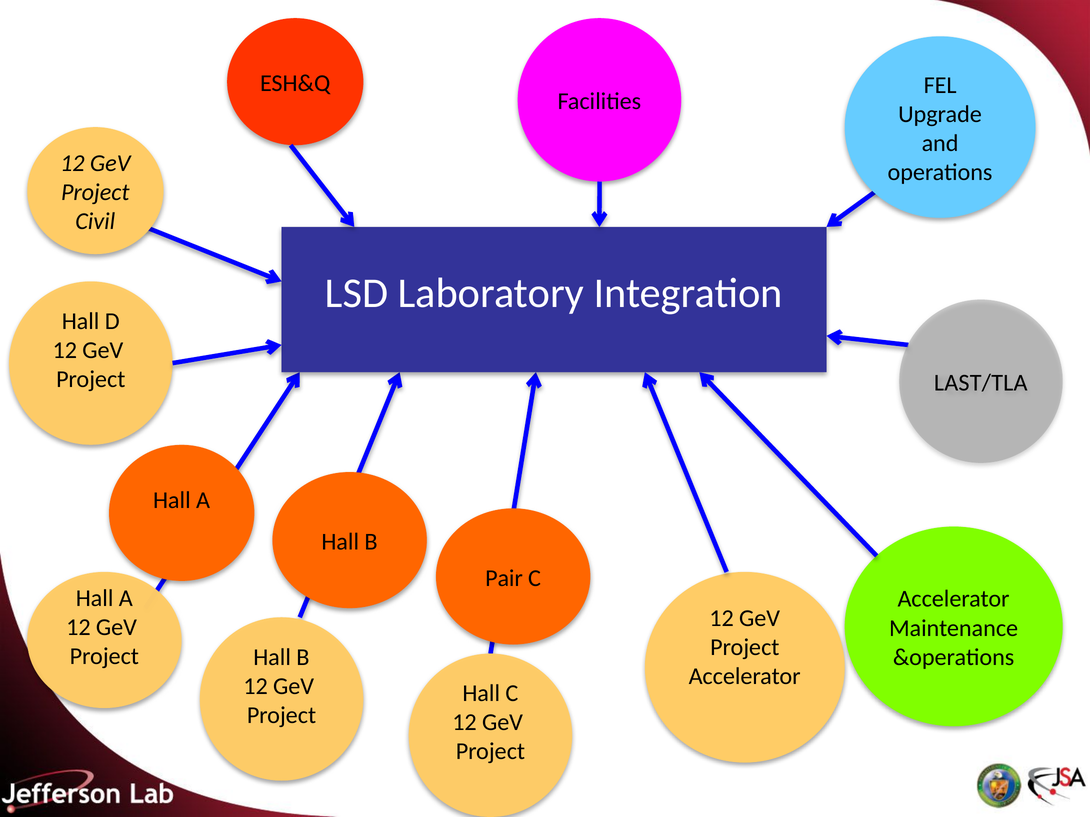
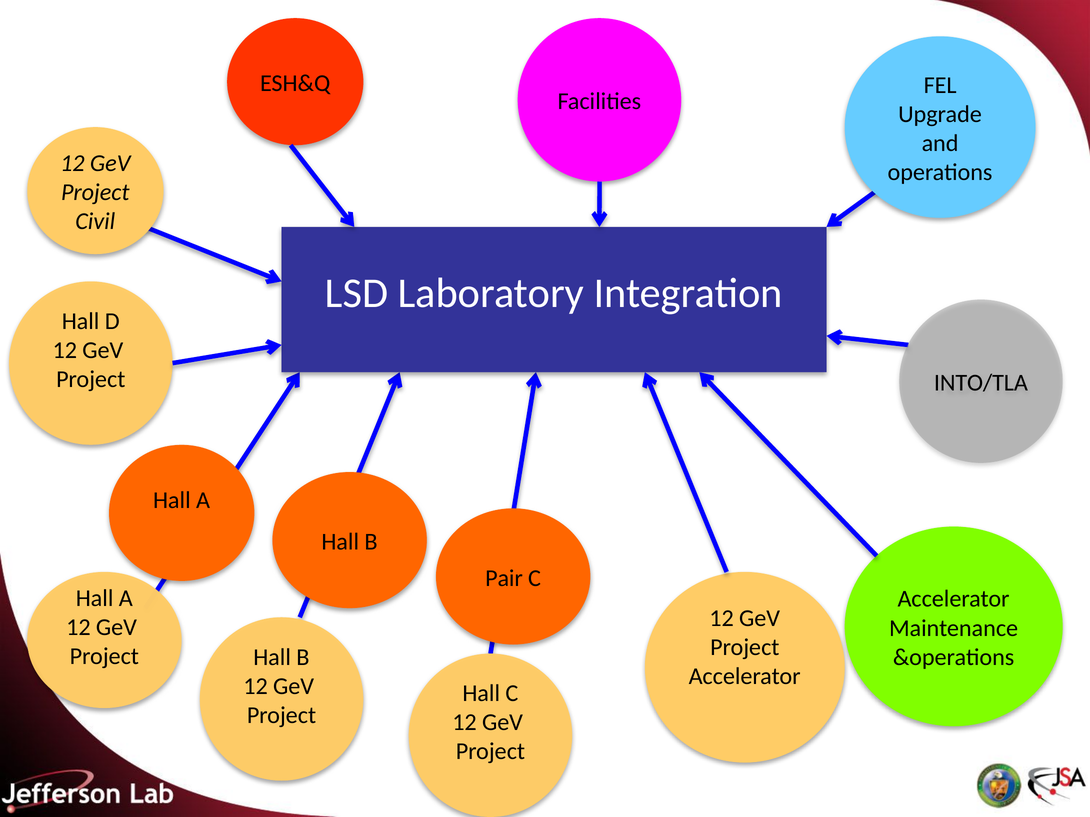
LAST/TLA: LAST/TLA -> INTO/TLA (981, 383)
